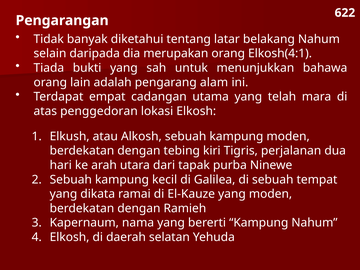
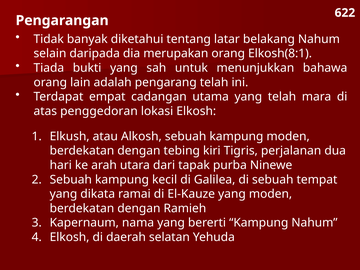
Elkosh(4:1: Elkosh(4:1 -> Elkosh(8:1 (280, 54)
pengarang alam: alam -> telah (214, 82)
